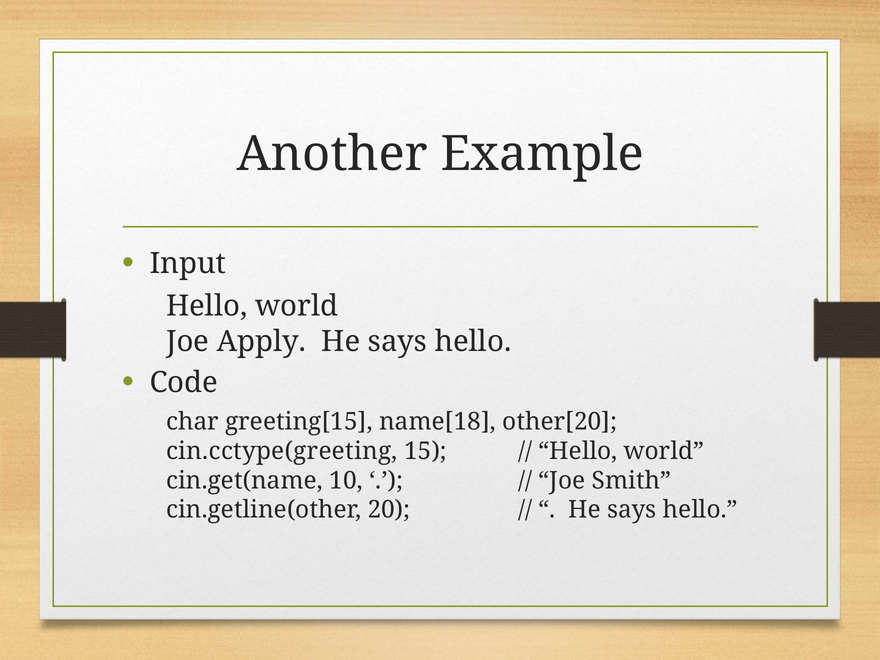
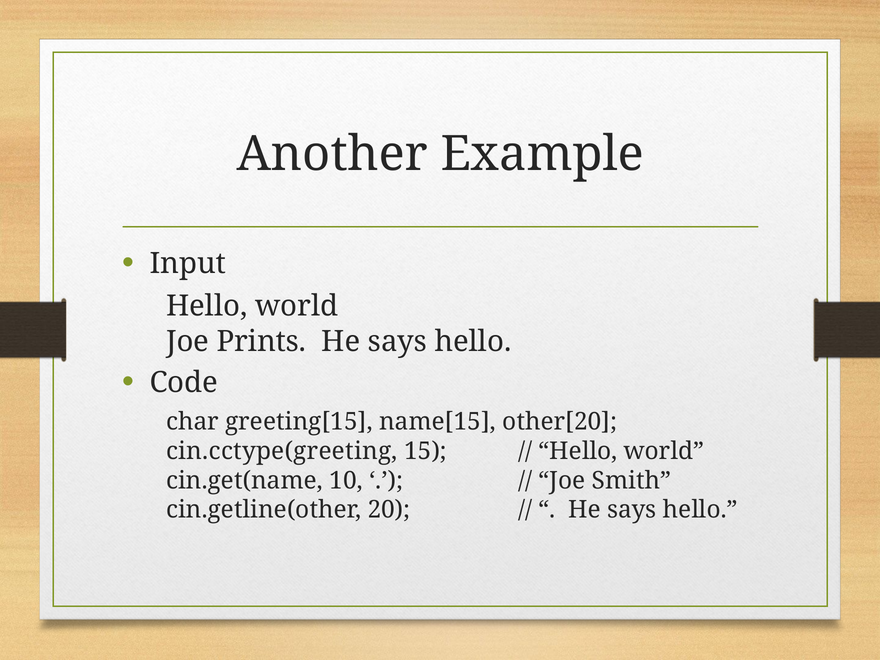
Apply: Apply -> Prints (261, 341)
name[18: name[18 -> name[15 (438, 422)
